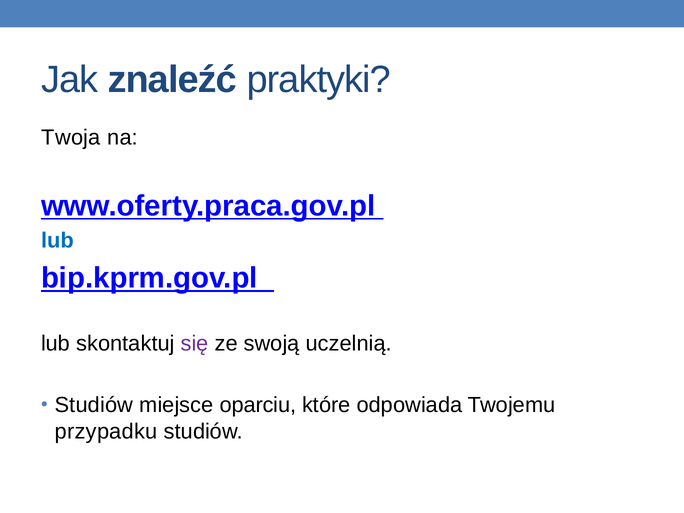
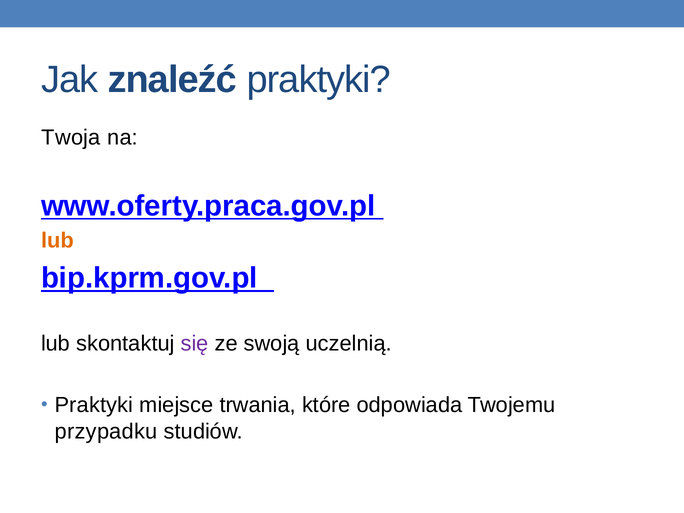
lub colour: blue -> orange (57, 241)
Studiów: Studiów -> Praktyki (94, 405)
oparciu: oparciu -> trwania (258, 405)
